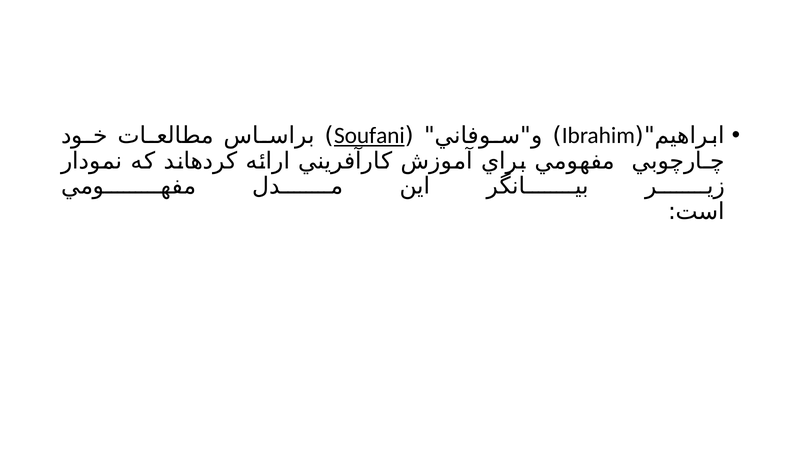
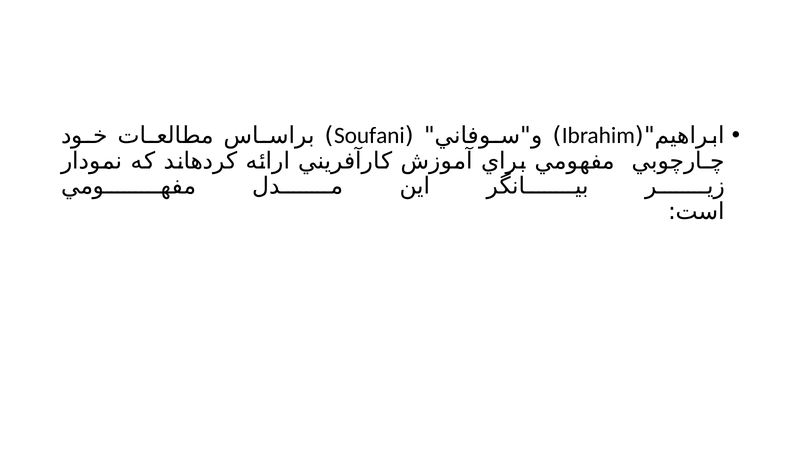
Soufani underline: present -> none (369, 135)
